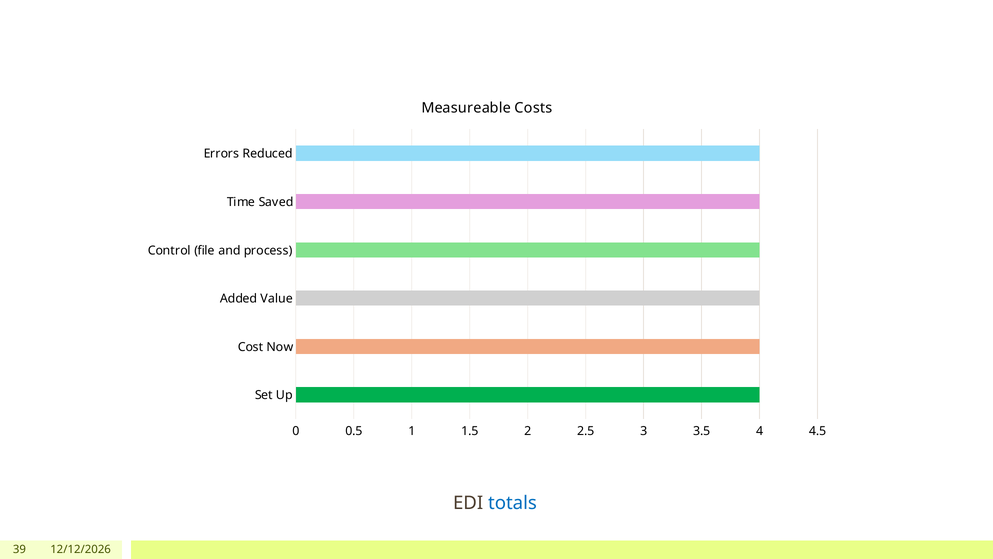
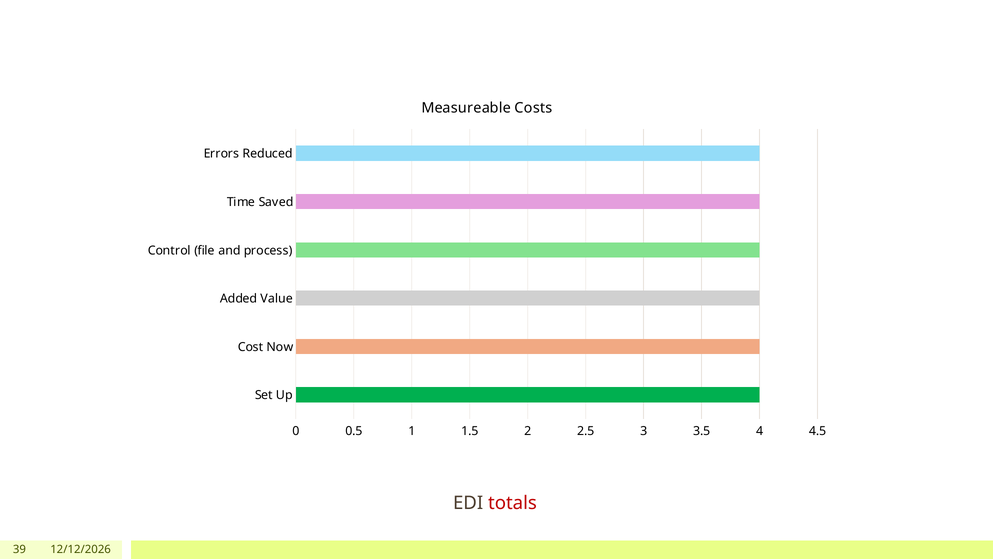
totals colour: blue -> red (512, 503)
